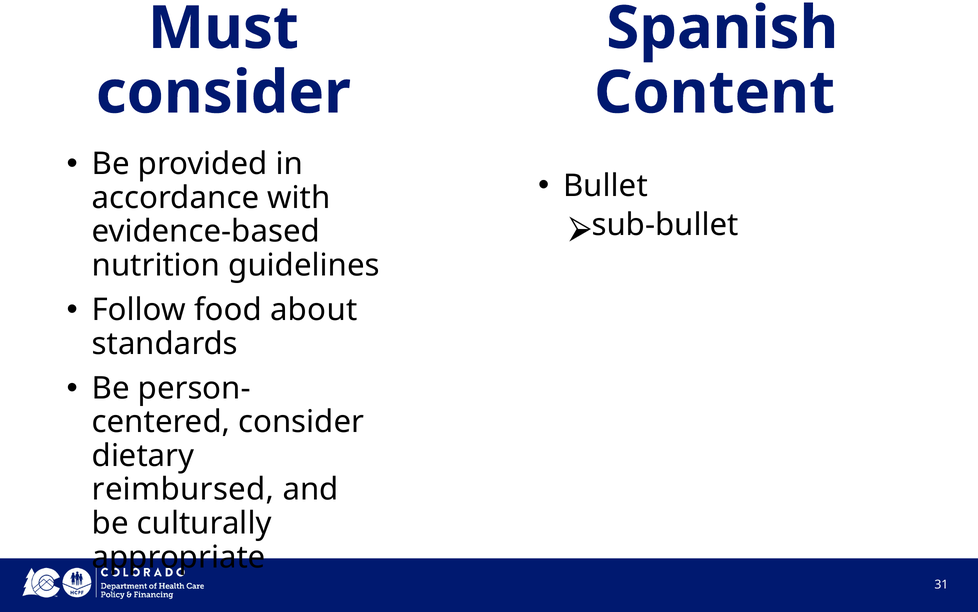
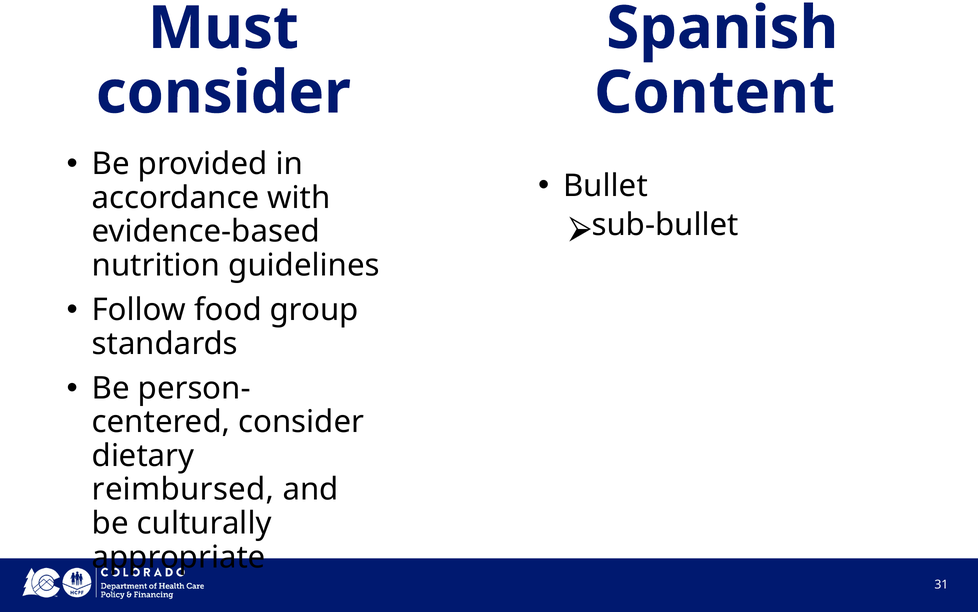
about: about -> group (314, 310)
